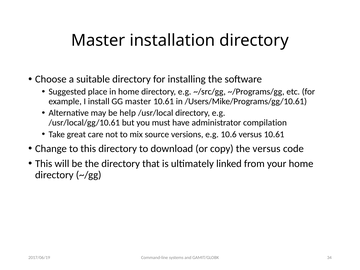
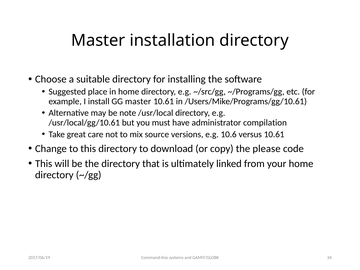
help: help -> note (128, 113)
the versus: versus -> please (267, 149)
